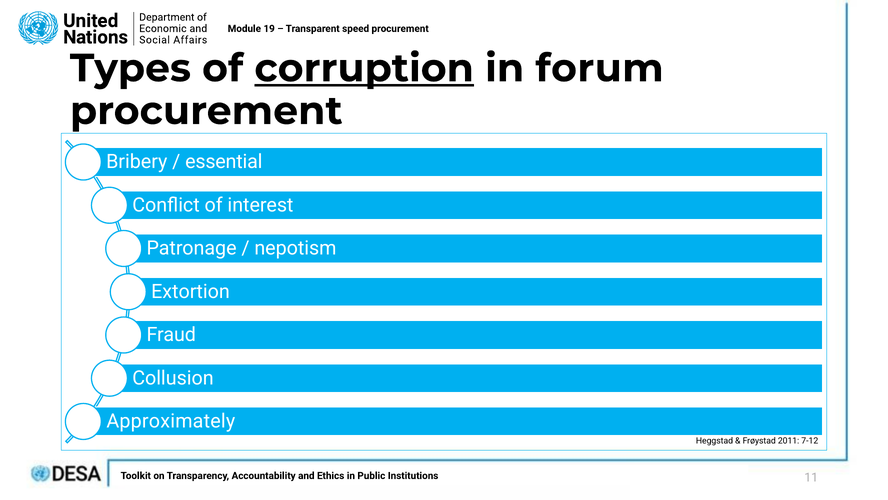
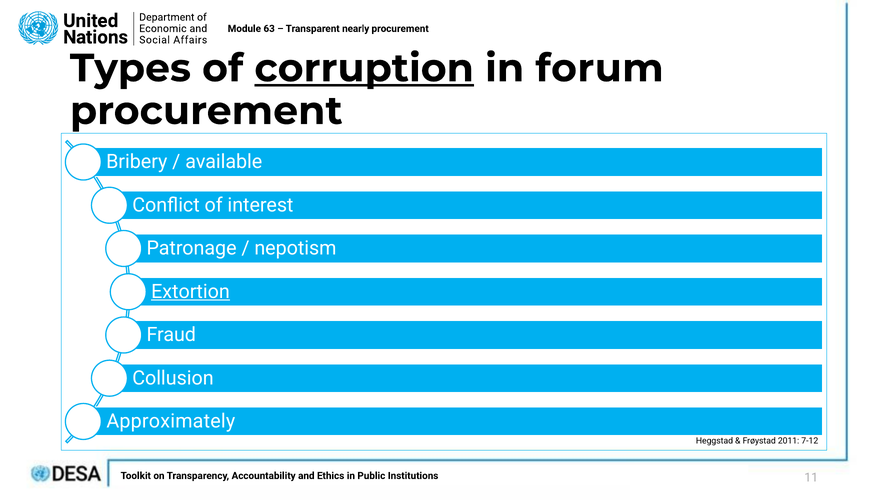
19: 19 -> 63 (269, 29)
speed: speed -> nearly (356, 29)
essential: essential -> available (224, 162)
Extortion underline: none -> present (190, 291)
